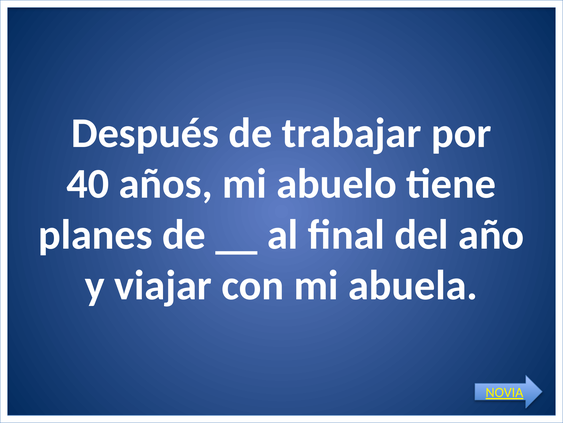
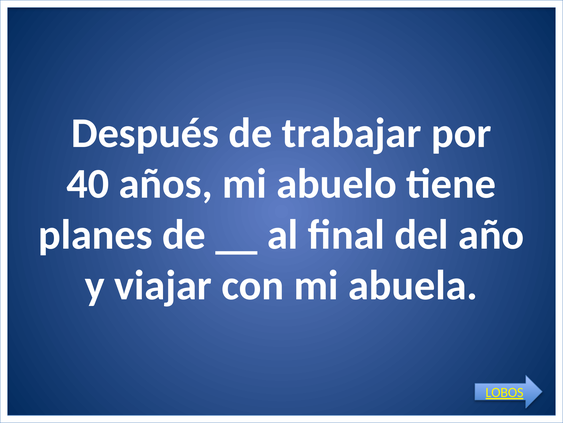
NOVIA: NOVIA -> LOBOS (504, 392)
